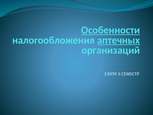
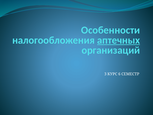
Особенности underline: present -> none (111, 30)
